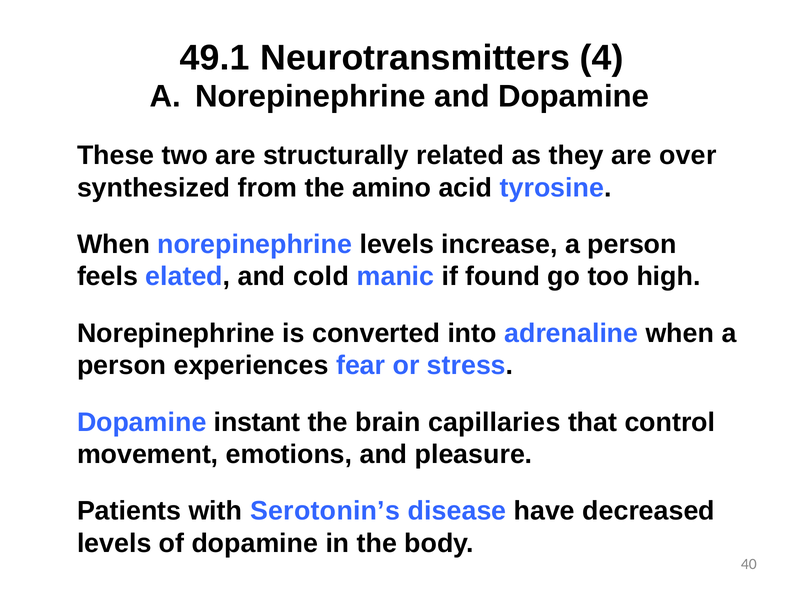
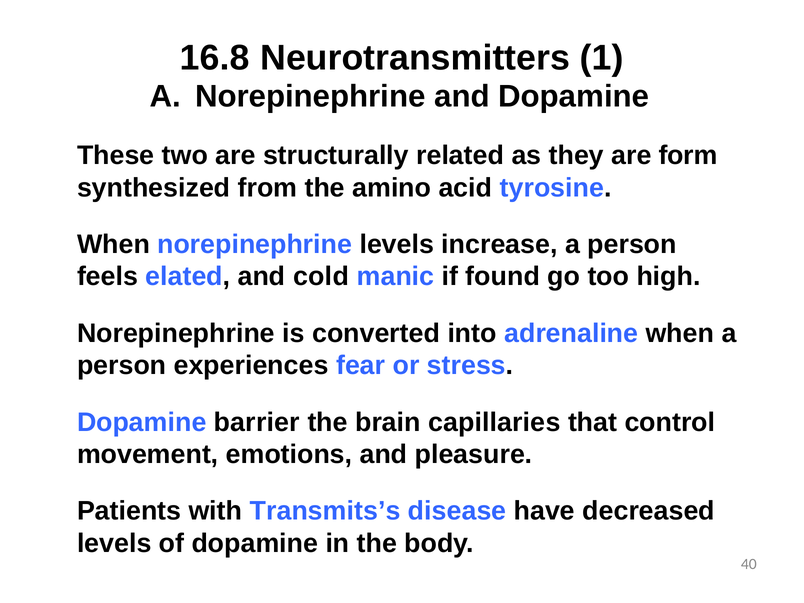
49.1: 49.1 -> 16.8 (215, 58)
4: 4 -> 1 (602, 58)
over: over -> form (688, 156)
instant: instant -> barrier (257, 422)
Serotonin’s: Serotonin’s -> Transmits’s (325, 511)
